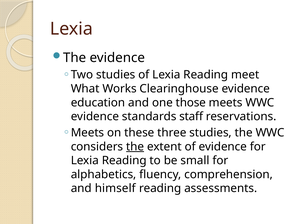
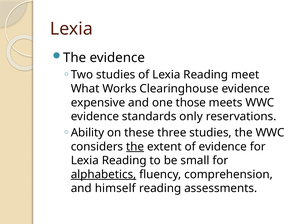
education: education -> expensive (98, 103)
staff: staff -> only (191, 117)
Meets: Meets -> Ability (88, 133)
alphabetics underline: none -> present (104, 175)
